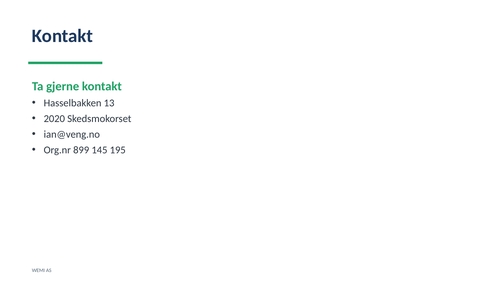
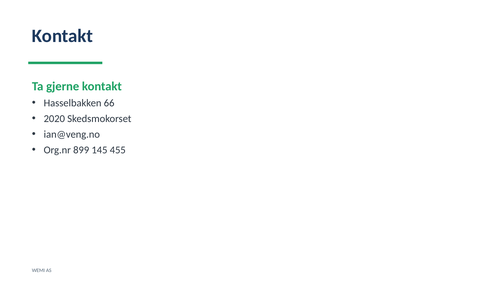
13: 13 -> 66 (109, 103)
195: 195 -> 455 (118, 150)
